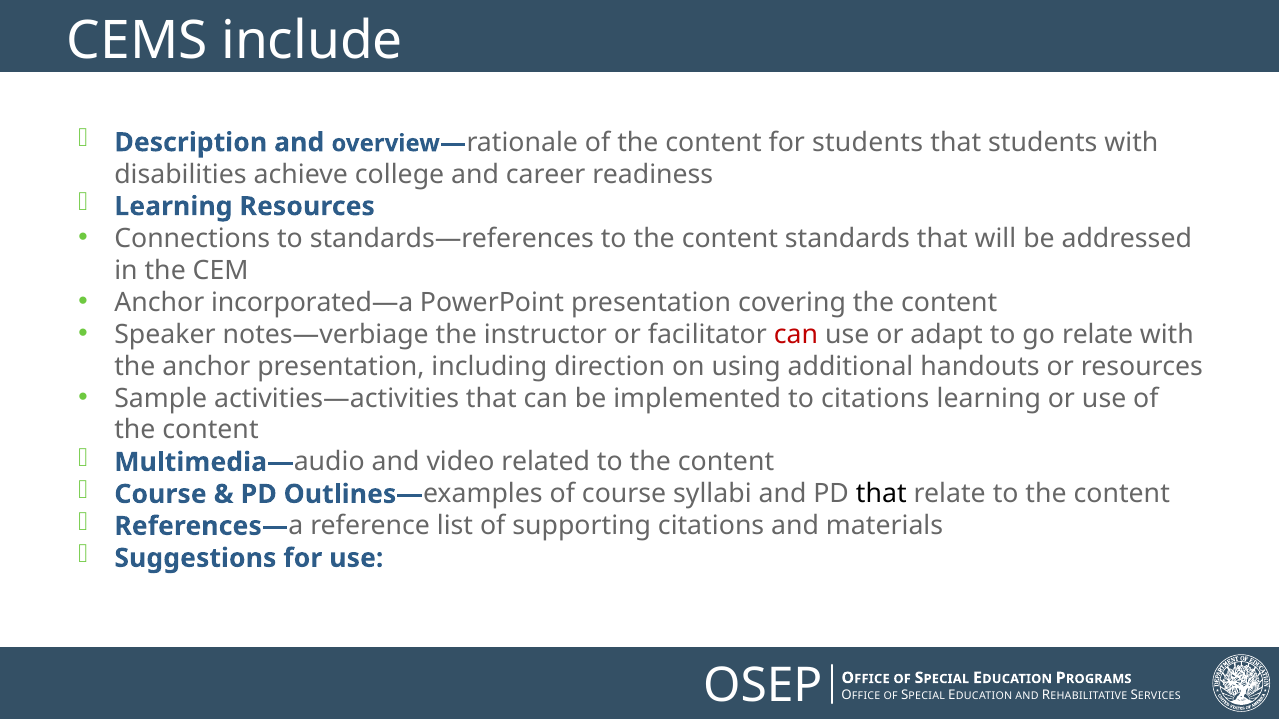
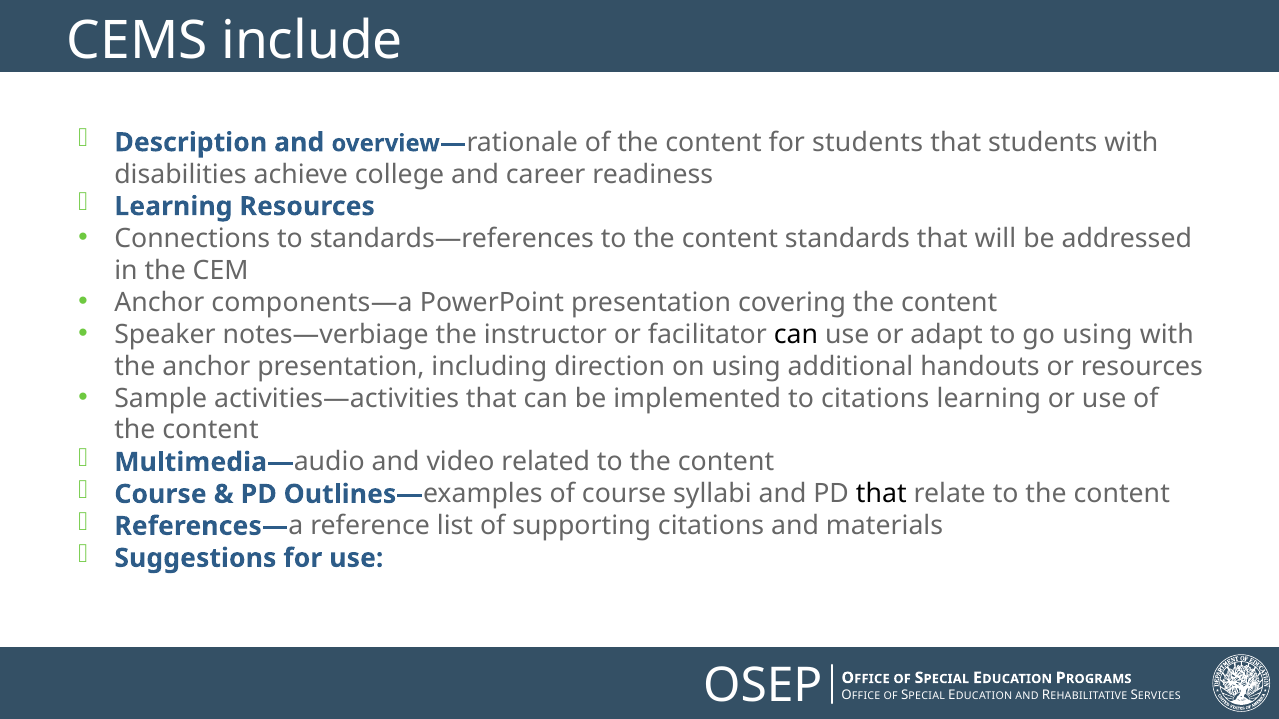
incorporated—a: incorporated—a -> components—a (312, 303)
can colour: red -> black (796, 334)
go relate: relate -> using (1097, 334)
